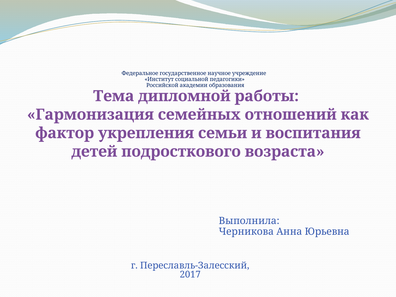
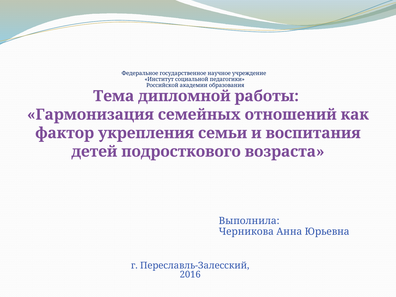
2017: 2017 -> 2016 (190, 274)
